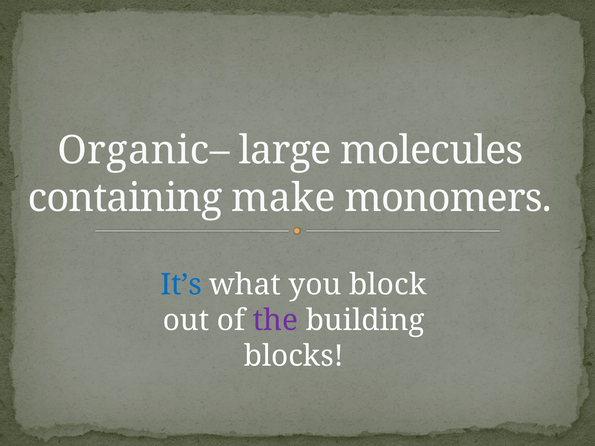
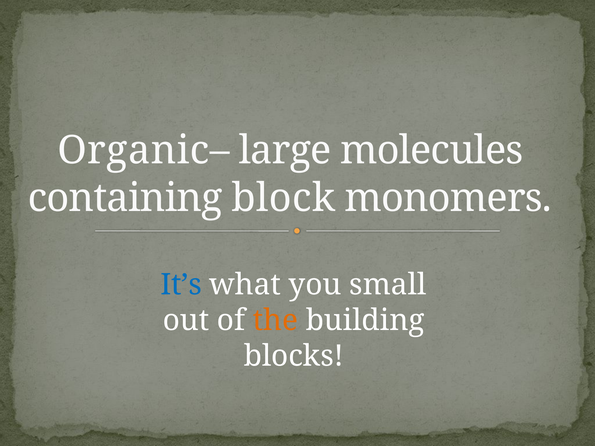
make: make -> block (283, 198)
block: block -> small (388, 285)
the colour: purple -> orange (275, 321)
